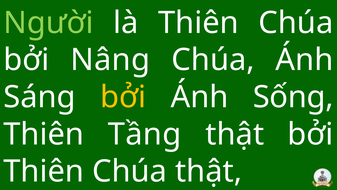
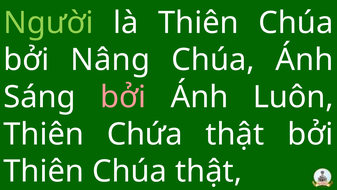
bởi colour: yellow -> pink (123, 97)
Sống: Sống -> Luôn (293, 97)
Tầng: Tầng -> Chứa (145, 134)
